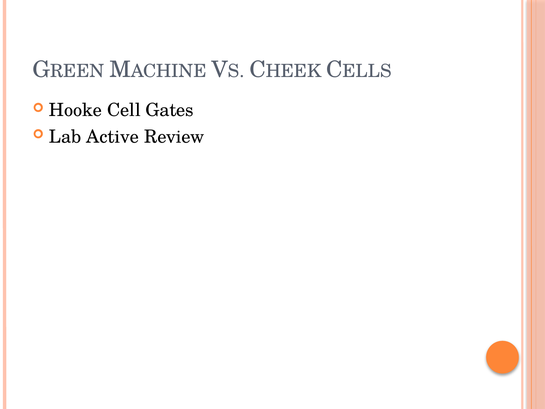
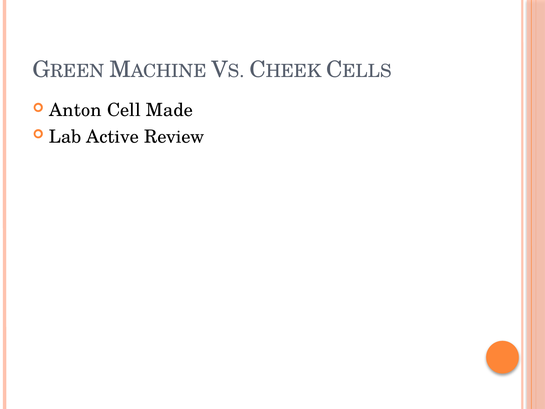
Hooke: Hooke -> Anton (75, 110)
Gates: Gates -> Made (169, 110)
